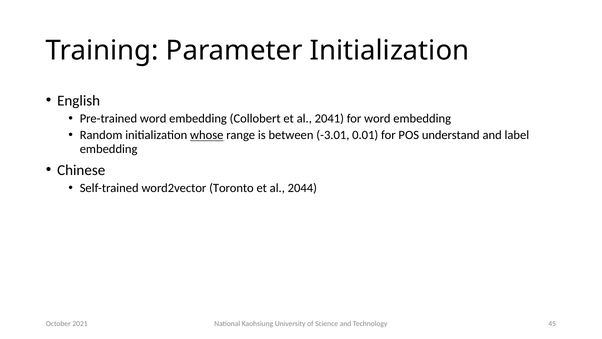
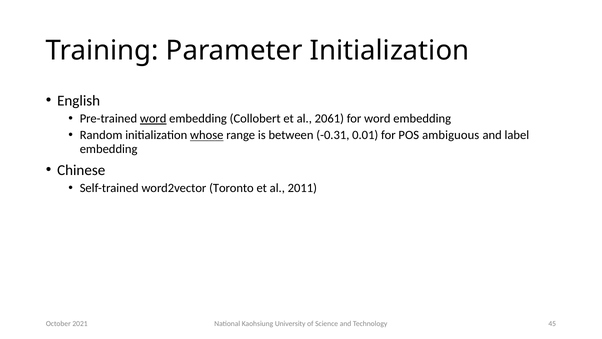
word underline: none -> present (153, 118)
2041: 2041 -> 2061 (329, 118)
-3.01: -3.01 -> -0.31 (333, 135)
understand: understand -> ambiguous (451, 135)
2044: 2044 -> 2011 (302, 188)
